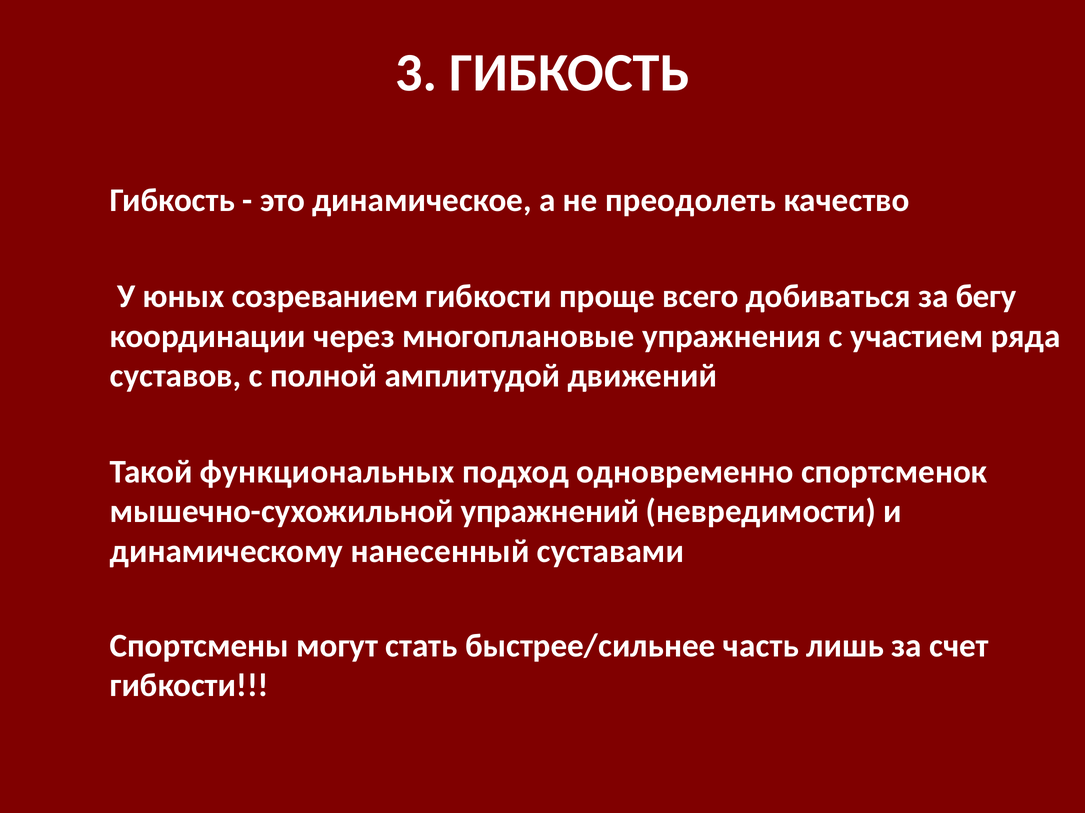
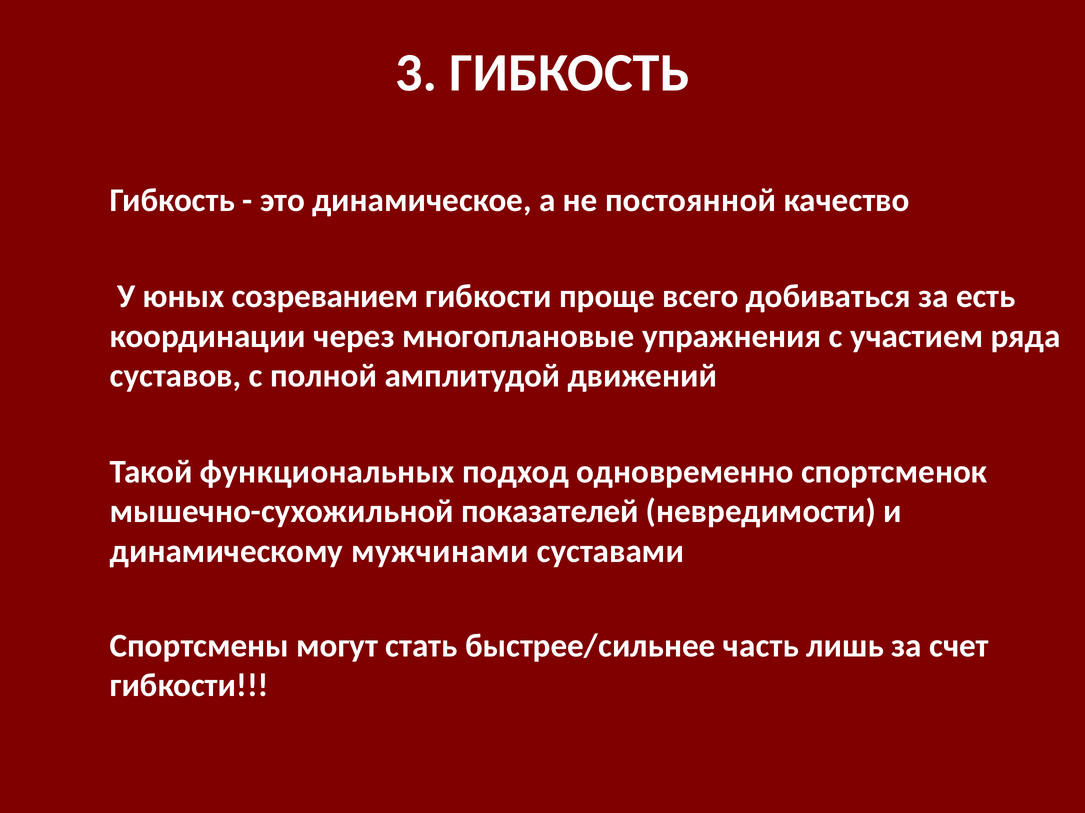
преодолеть: преодолеть -> постоянной (691, 201)
бегу: бегу -> есть (986, 297)
упражнений: упражнений -> показателей (550, 512)
нанесенный: нанесенный -> мужчинами (440, 552)
